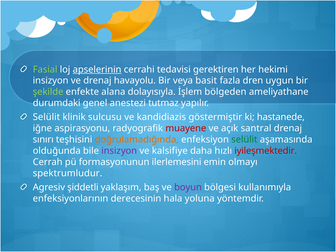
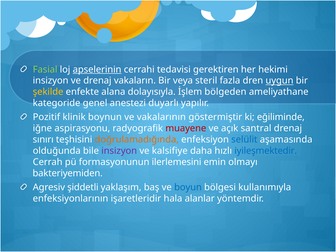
havayolu: havayolu -> vakaların (135, 81)
basit: basit -> steril (206, 81)
uygun underline: none -> present (279, 81)
şekilde colour: light green -> yellow (48, 92)
durumdaki: durumdaki -> kategoride (57, 103)
tutmaz: tutmaz -> duyarlı (163, 103)
Selülit: Selülit -> Pozitif (46, 117)
sulcusu: sulcusu -> boynun (105, 117)
kandidiazis: kandidiazis -> vakalarının (161, 117)
hastanede: hastanede -> eğiliminde (281, 117)
selülit colour: green -> blue (244, 140)
iyileşmektedir colour: red -> blue (266, 151)
spektrumludur: spektrumludur -> bakteriyemiden (68, 173)
boyun colour: purple -> blue (188, 187)
derecesinin: derecesinin -> işaretleridir (136, 198)
yoluna: yoluna -> alanlar (200, 198)
